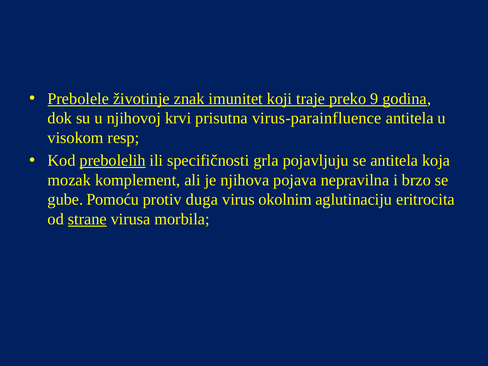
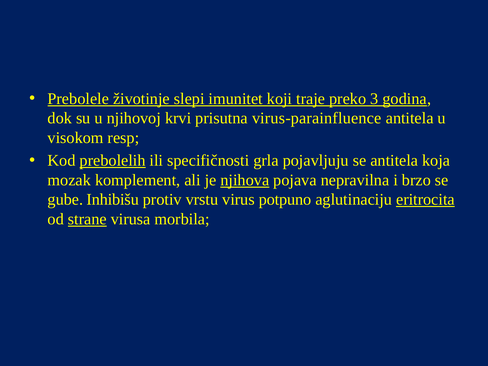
znak: znak -> slepi (189, 99)
9: 9 -> 3 (374, 99)
njihova underline: none -> present (245, 180)
Pomoću: Pomoću -> Inhibišu (113, 200)
duga: duga -> vrstu (202, 200)
okolnim: okolnim -> potpuno (285, 200)
eritrocita underline: none -> present (425, 200)
